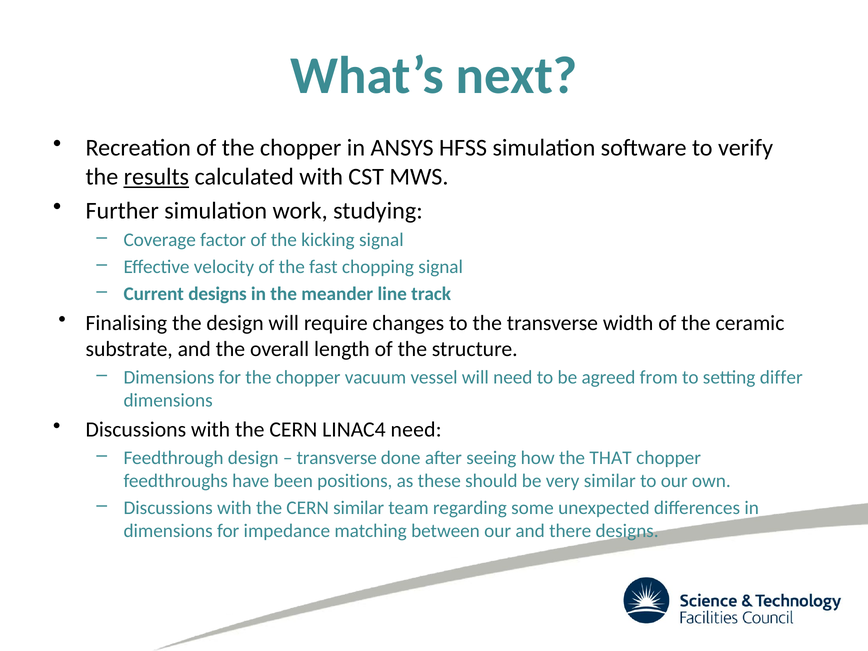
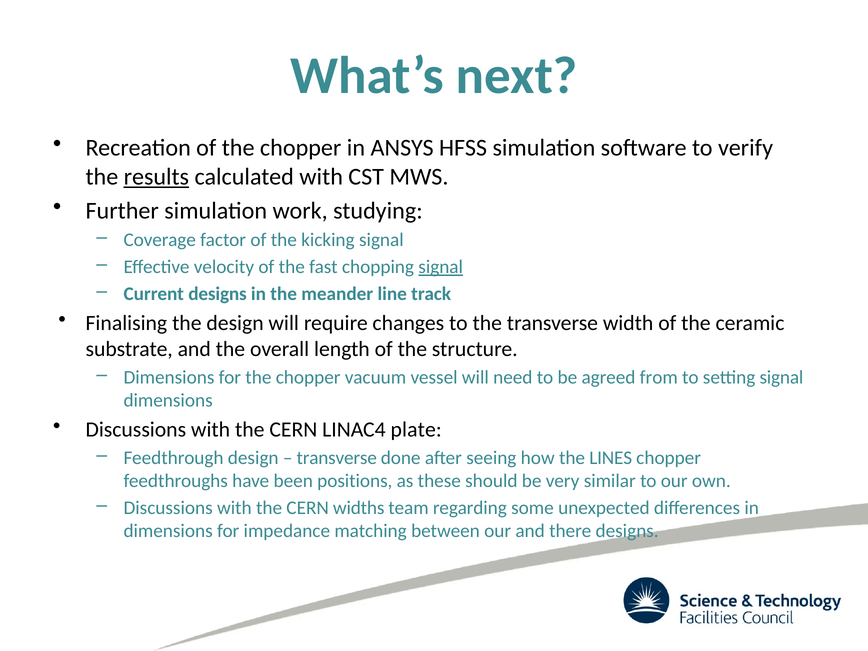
signal underline: none -> present (441, 267)
setting differ: differ -> signal (781, 377)
LINAC4 need: need -> plate (416, 430)
THAT: THAT -> LINES (611, 458)
CERN similar: similar -> widths (359, 508)
